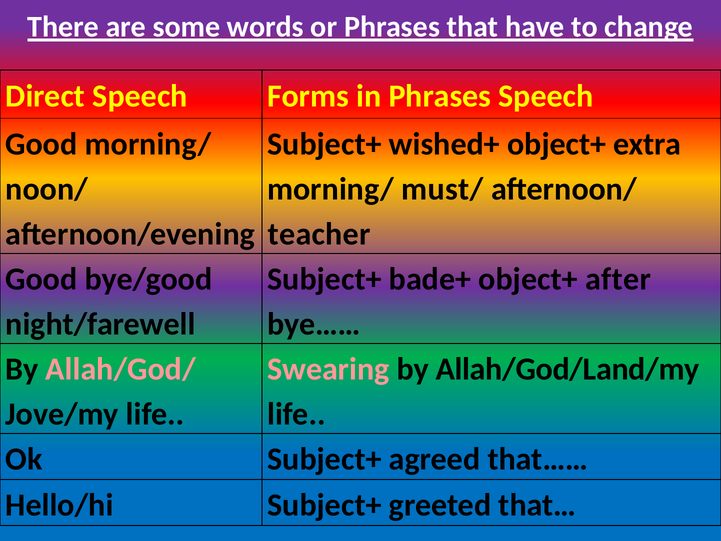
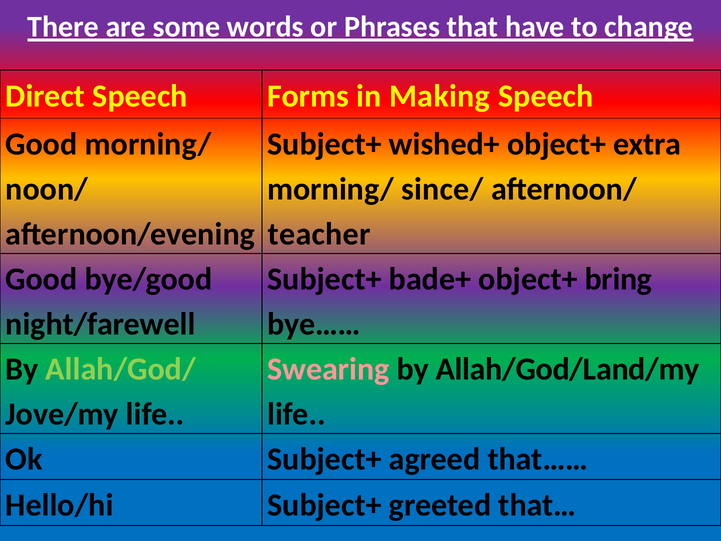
in Phrases: Phrases -> Making (440, 96)
must/: must/ -> since/ (442, 189)
after: after -> bring (618, 279)
Allah/God/ colour: pink -> light green (121, 369)
